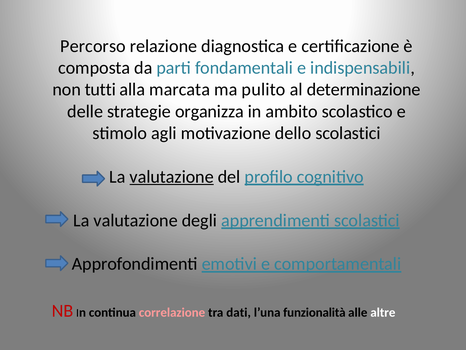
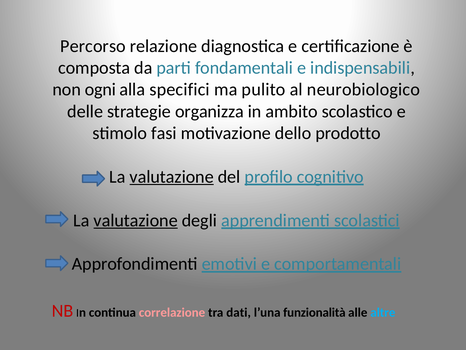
tutti: tutti -> ogni (100, 89)
marcata: marcata -> specifici (180, 89)
determinazione: determinazione -> neurobiologico (364, 89)
agli: agli -> fasi (164, 133)
dello scolastici: scolastici -> prodotto (348, 133)
valutazione underline: none -> present (136, 220)
altre colour: white -> light blue (383, 312)
